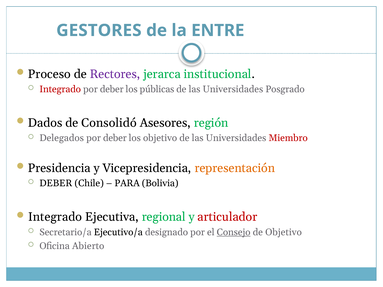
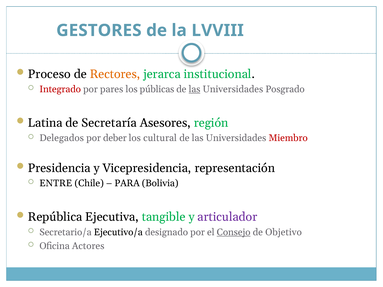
ENTRE: ENTRE -> LVVIII (218, 30)
Rectores colour: purple -> orange (115, 74)
deber: deber -> pares (112, 89)
las underline: none -> present (195, 89)
Dados: Dados -> Latina (45, 123)
Consolidó: Consolidó -> Secretaría (109, 123)
los objetivo: objetivo -> cultural (160, 138)
representación colour: orange -> black (235, 168)
DEBER: DEBER -> ENTRE (56, 183)
Integrado: Integrado -> República (55, 217)
regional: regional -> tangible (164, 217)
articulador colour: red -> purple (227, 217)
Abierto: Abierto -> Actores (88, 246)
